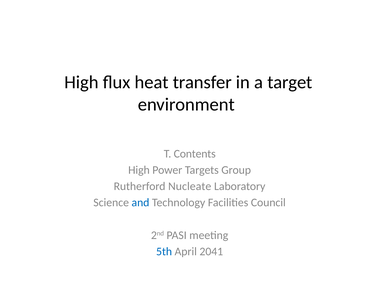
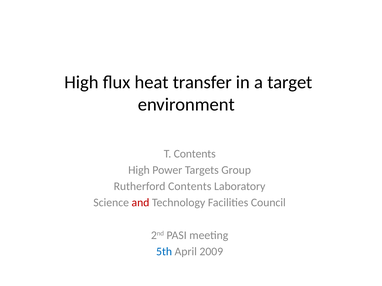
Rutherford Nucleate: Nucleate -> Contents (190, 187)
and colour: blue -> red (140, 203)
2041: 2041 -> 2009 (211, 252)
